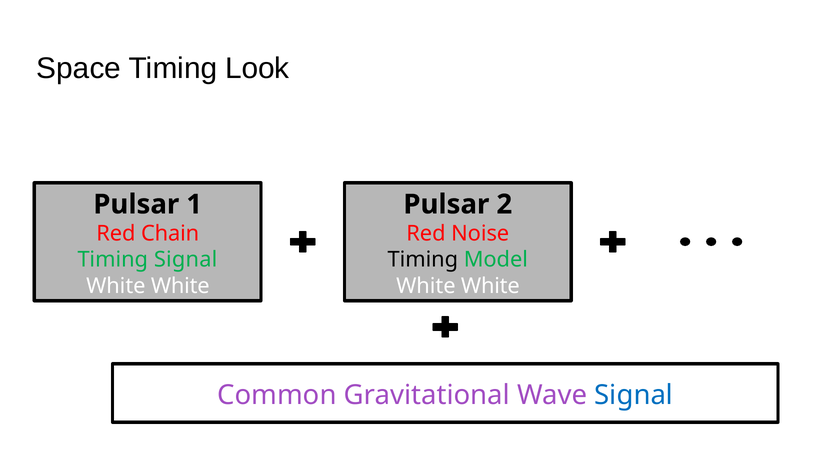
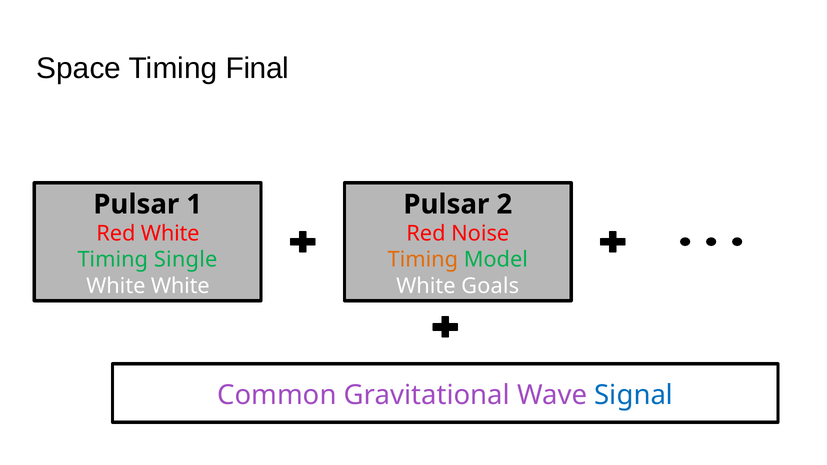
Look: Look -> Final (257, 69)
Red Chain: Chain -> White (170, 234)
Timing Signal: Signal -> Single (186, 260)
Timing colour: black -> orange (423, 260)
White: White -> Goals (490, 286)
